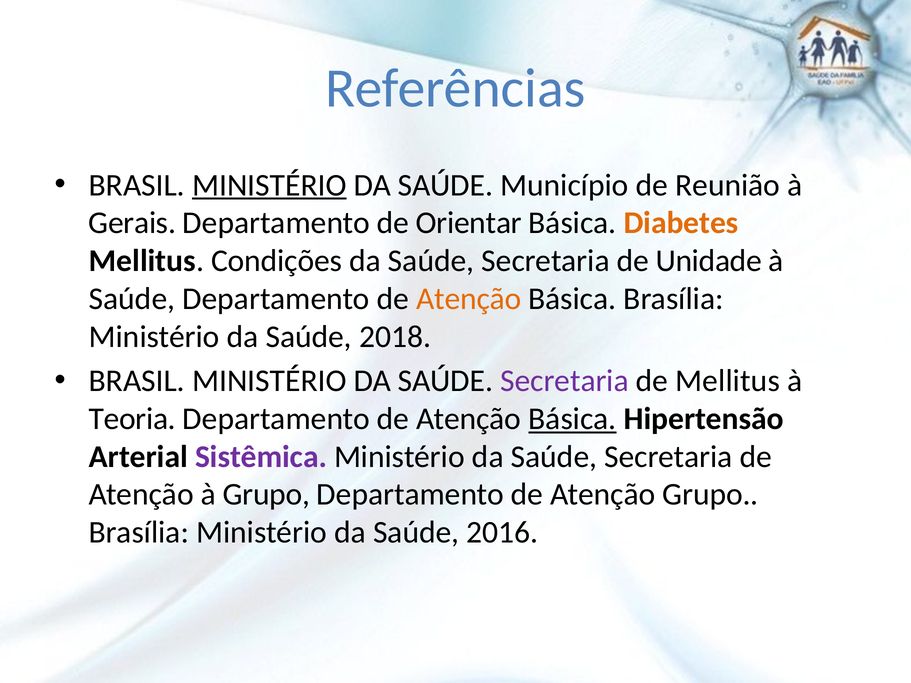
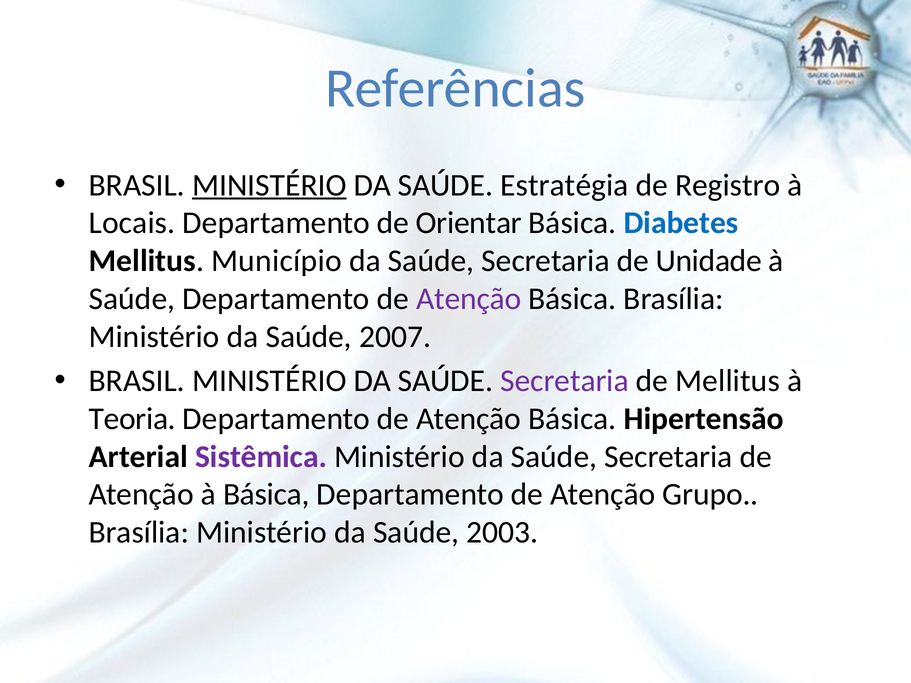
Município: Município -> Estratégia (564, 185)
Reunião: Reunião -> Registro (728, 185)
Gerais: Gerais -> Locais (132, 223)
Diabetes colour: orange -> blue (681, 223)
Condições: Condições -> Município (276, 261)
Atenção colour: orange -> purple (469, 299)
2018: 2018 -> 2007 (395, 337)
Básica underline: present -> none (572, 419)
à Grupo: Grupo -> Básica (266, 495)
2016: 2016 -> 2003 (502, 533)
